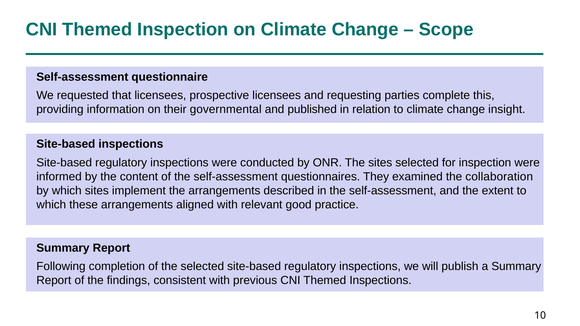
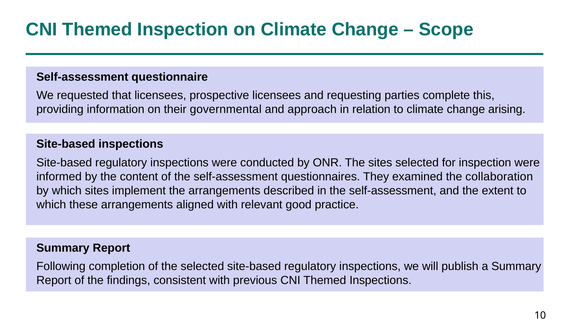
published: published -> approach (312, 110)
insight: insight -> arising (507, 110)
